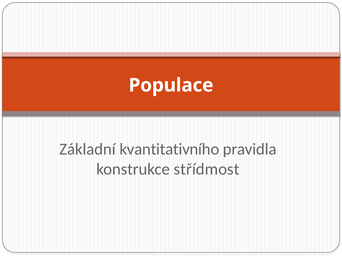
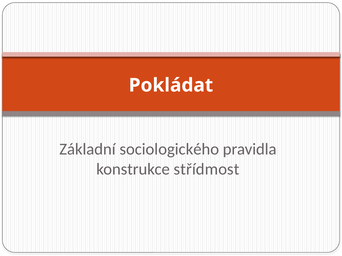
Populace: Populace -> Pokládat (171, 85)
kvantitativního: kvantitativního -> sociologického (169, 150)
